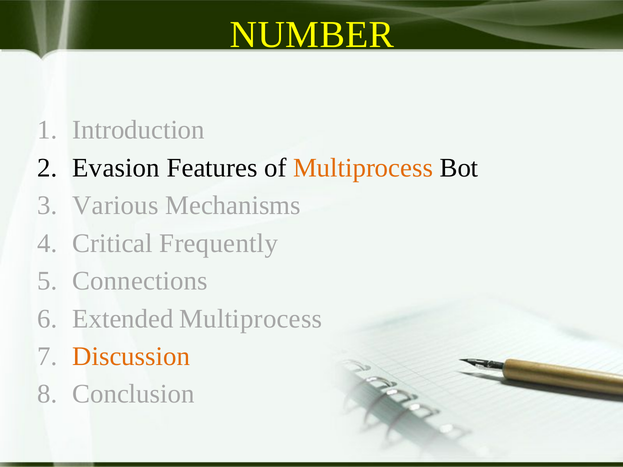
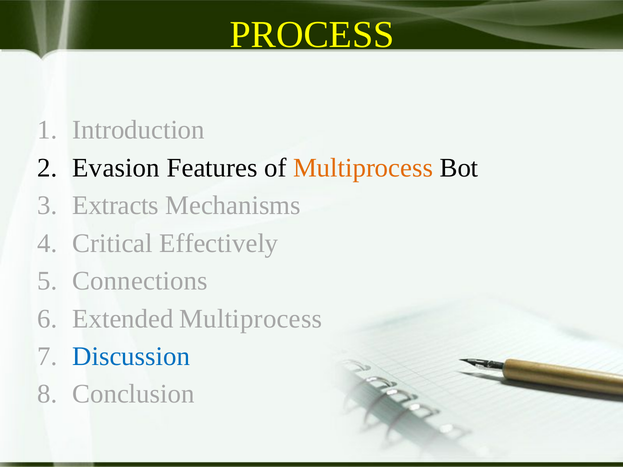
NUMBER: NUMBER -> PROCESS (312, 35)
Various: Various -> Extracts (116, 206)
Frequently: Frequently -> Effectively (219, 243)
Discussion colour: orange -> blue (131, 357)
